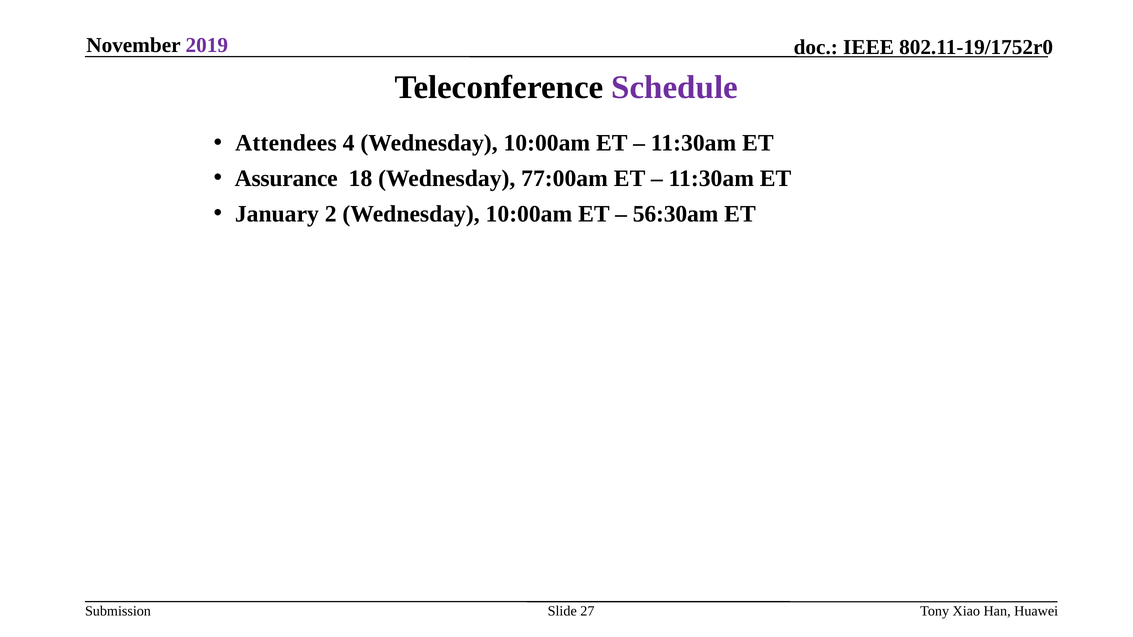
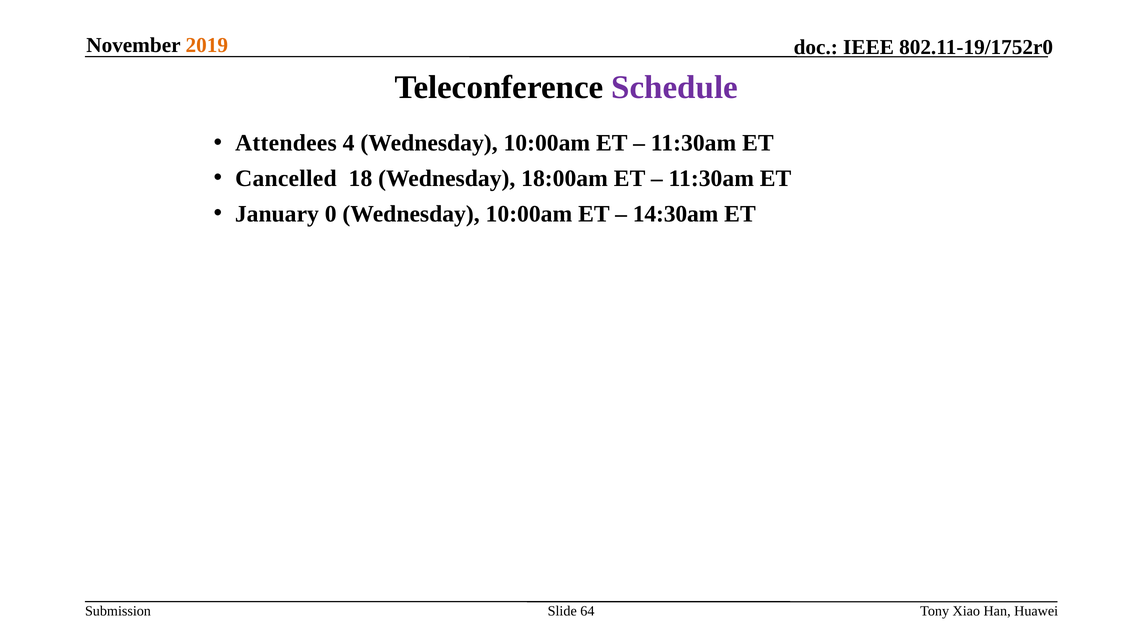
2019 colour: purple -> orange (207, 45)
Assurance: Assurance -> Cancelled (286, 179)
77:00am: 77:00am -> 18:00am (565, 179)
2: 2 -> 0 (331, 214)
56:30am: 56:30am -> 14:30am (676, 214)
27: 27 -> 64 (587, 611)
